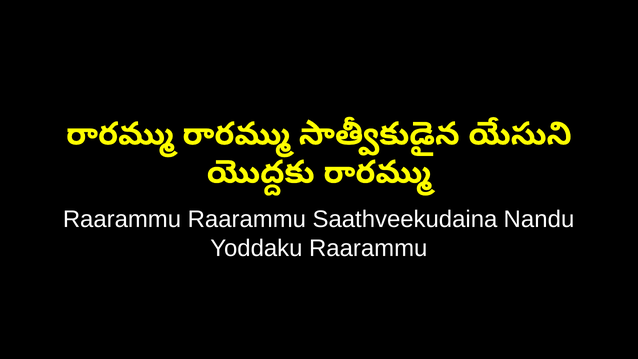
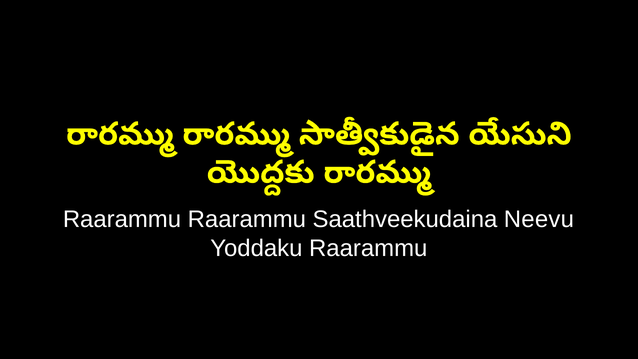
Nandu: Nandu -> Neevu (539, 219)
